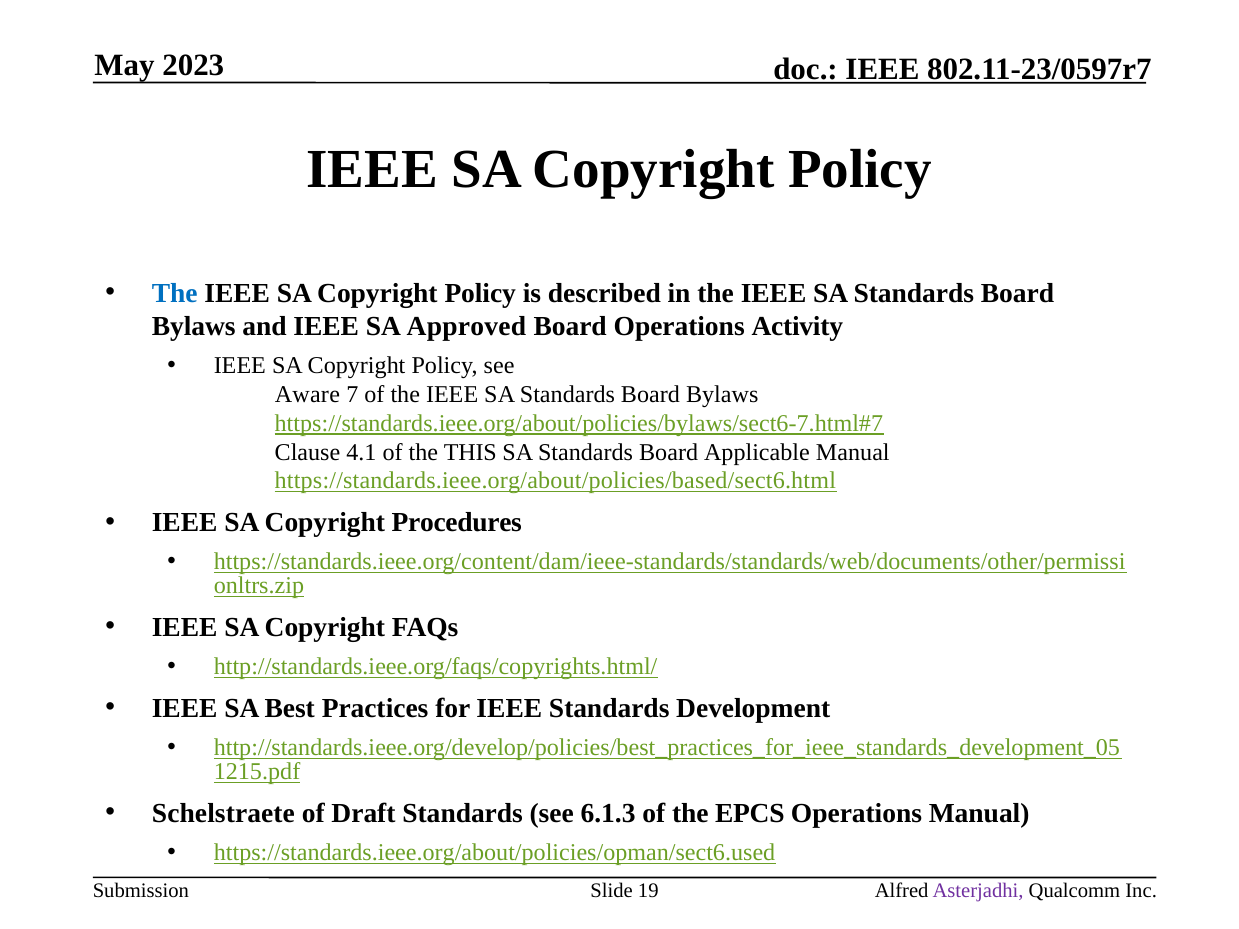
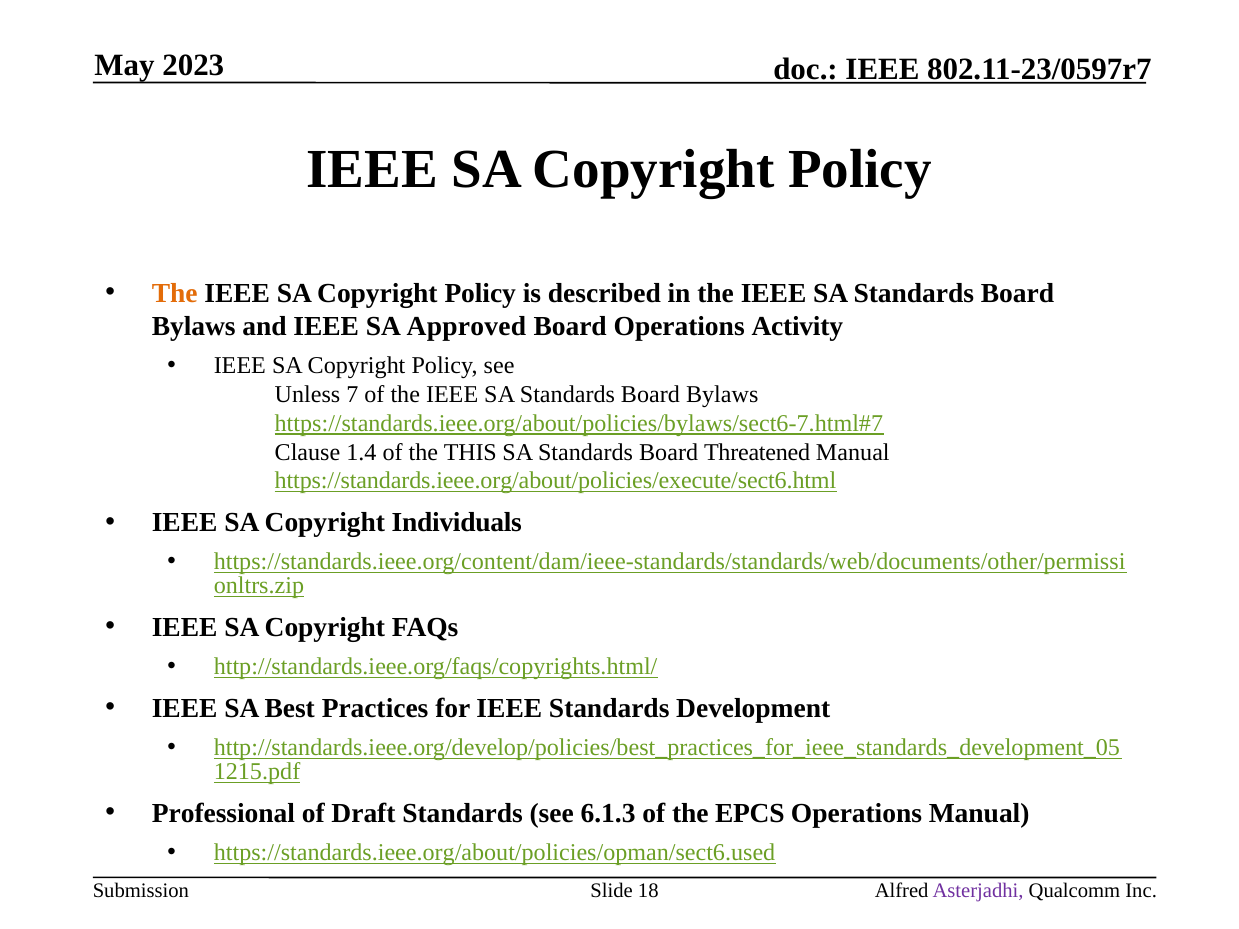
The colour: blue -> orange (175, 293)
Aware: Aware -> Unless (307, 394)
4.1: 4.1 -> 1.4 (361, 452)
Applicable: Applicable -> Threatened (757, 452)
https://standards.ieee.org/about/policies/based/sect6.html: https://standards.ieee.org/about/policies/based/sect6.html -> https://standards.ieee.org/about/policies/execute/sect6.html (555, 481)
Procedures: Procedures -> Individuals (457, 523)
Schelstraete: Schelstraete -> Professional (223, 814)
19: 19 -> 18 (648, 891)
